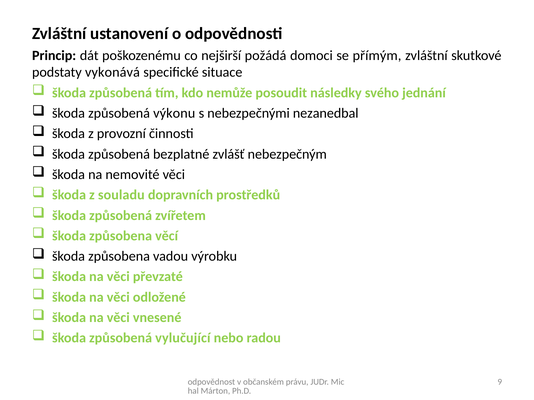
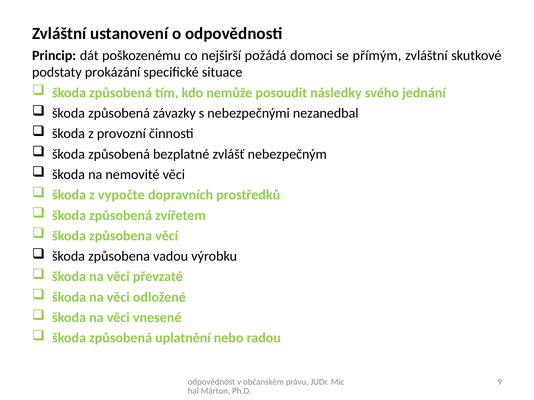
vykonává: vykonává -> prokázání (113, 72)
výkonu: výkonu -> závazky (174, 113)
souladu: souladu -> vypočte (121, 195)
vylučující: vylučující -> uplatnění (183, 338)
